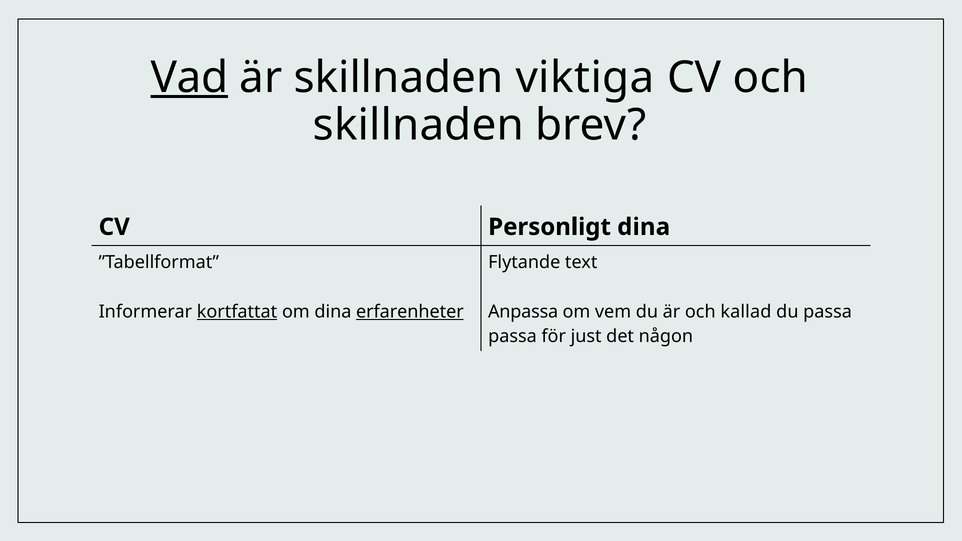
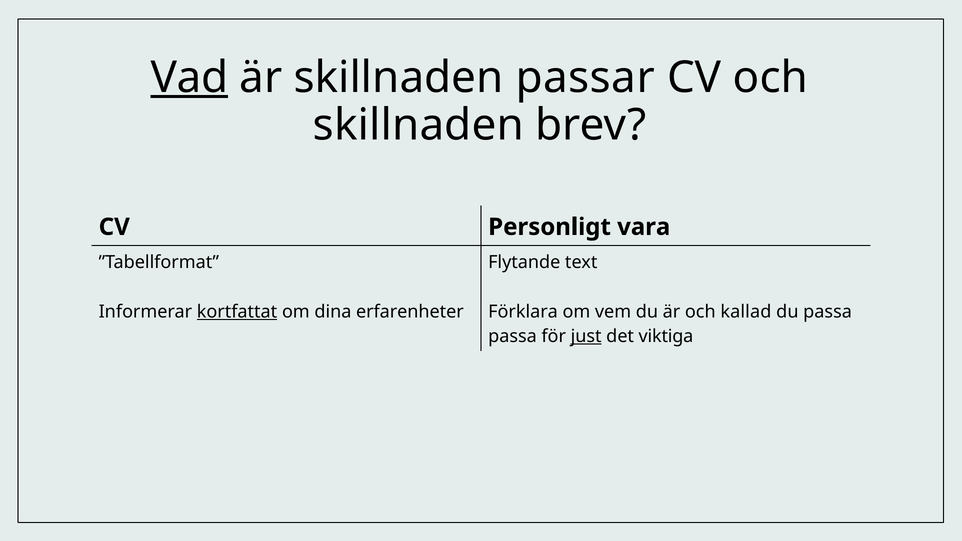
viktiga: viktiga -> passar (585, 78)
Personligt dina: dina -> vara (644, 227)
erfarenheter underline: present -> none (410, 312)
Anpassa: Anpassa -> Förklara (523, 312)
just underline: none -> present (586, 336)
någon: någon -> viktiga (666, 336)
